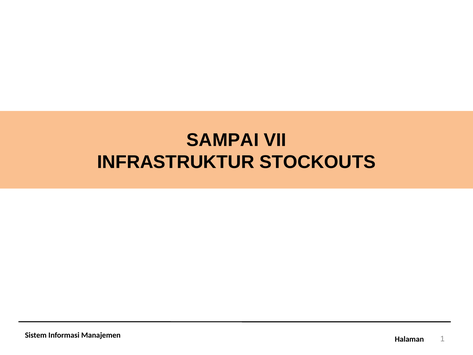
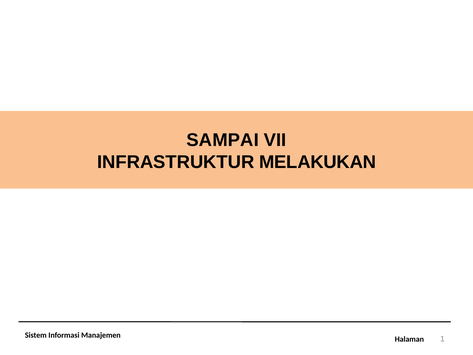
STOCKOUTS: STOCKOUTS -> MELAKUKAN (318, 162)
